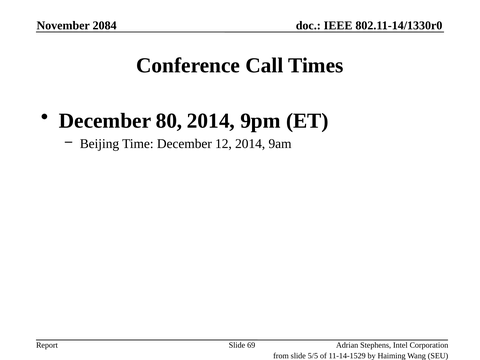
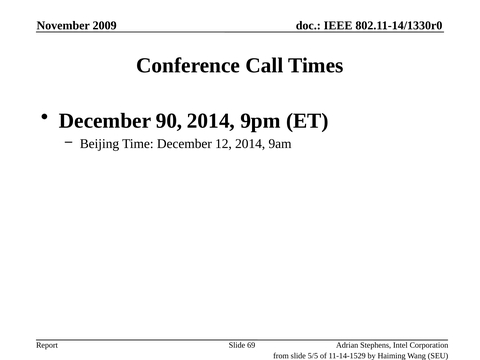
2084: 2084 -> 2009 (105, 26)
80: 80 -> 90 (169, 121)
